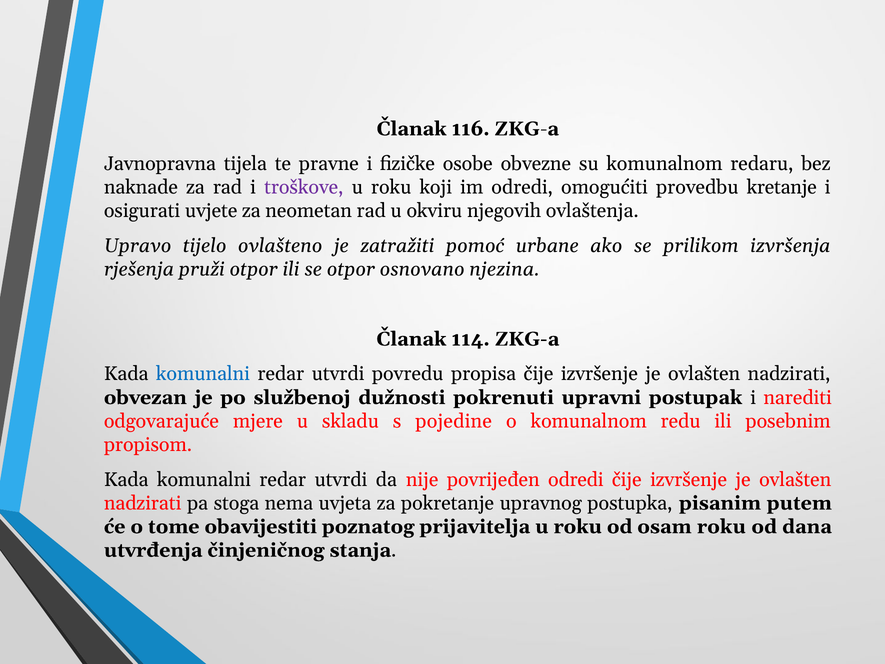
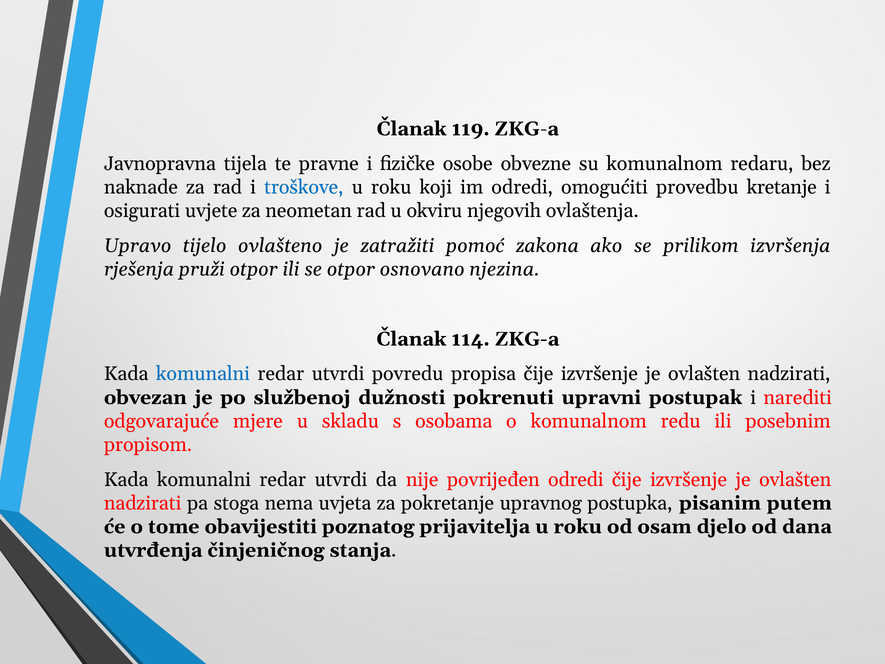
116: 116 -> 119 (471, 129)
troškove colour: purple -> blue (304, 187)
urbane: urbane -> zakona (547, 246)
pojedine: pojedine -> osobama (454, 421)
osam roku: roku -> djelo (722, 526)
